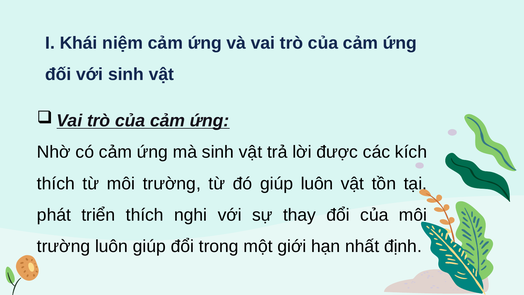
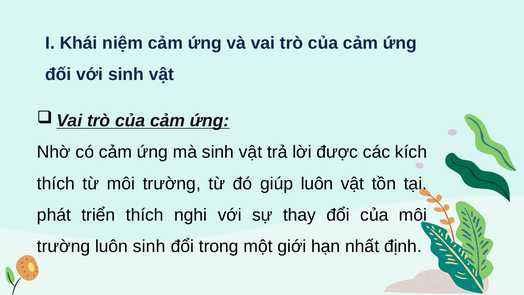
luôn giúp: giúp -> sinh (149, 246)
